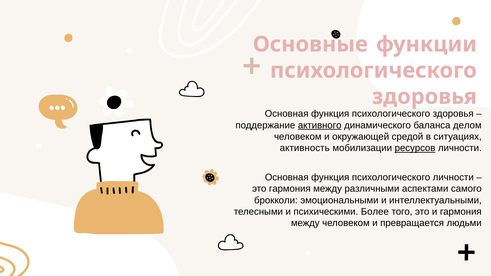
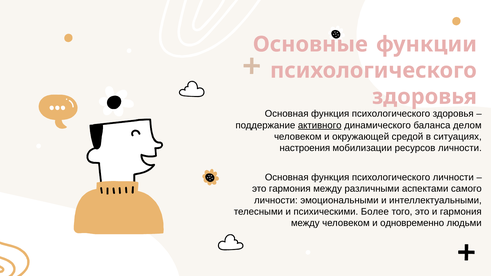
активность: активность -> настроения (305, 148)
ресурсов underline: present -> none (415, 148)
брокколи: брокколи -> личности (276, 200)
превращается: превращается -> одновременно (412, 223)
